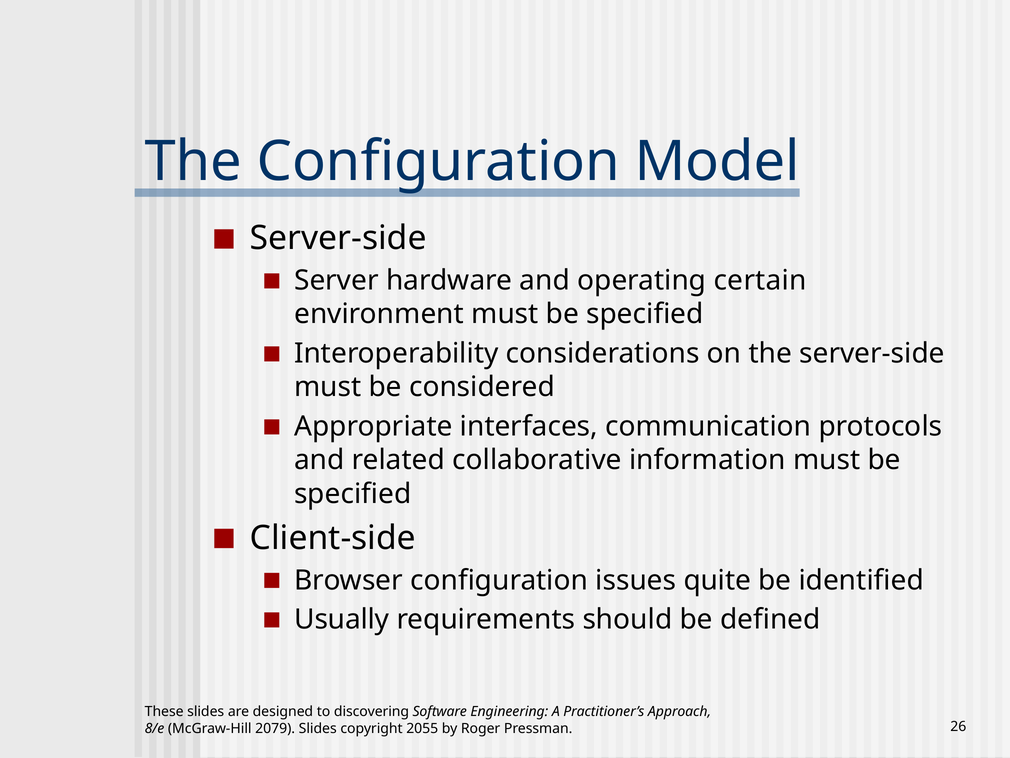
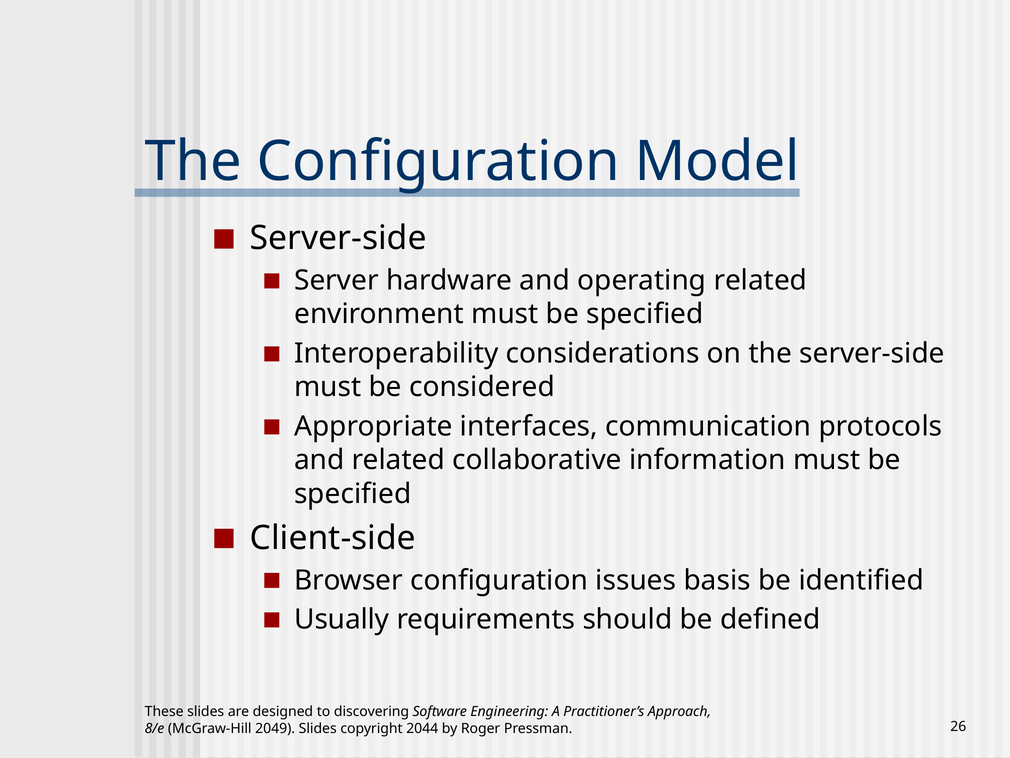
operating certain: certain -> related (760, 280)
quite: quite -> basis (717, 580)
2079: 2079 -> 2049 (275, 728)
2055: 2055 -> 2044 (422, 728)
